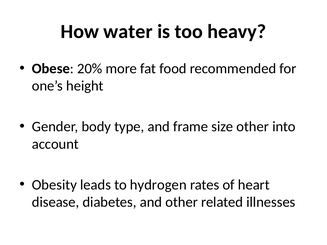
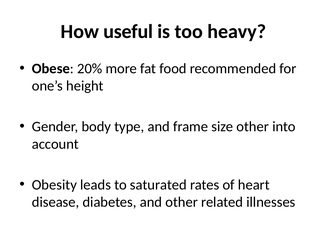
water: water -> useful (128, 32)
hydrogen: hydrogen -> saturated (158, 185)
